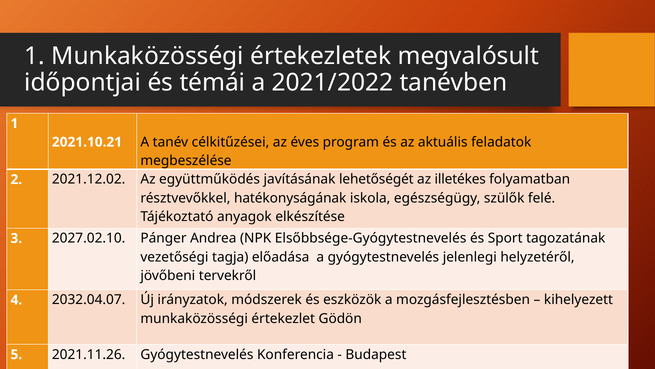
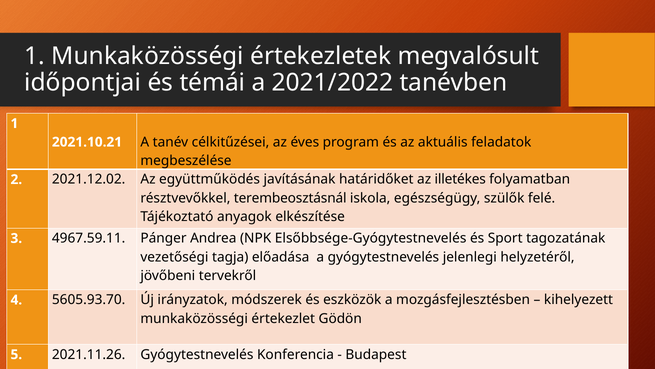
lehetőségét: lehetőségét -> határidőket (376, 179)
hatékonyságának: hatékonyságának -> terembeosztásnál (290, 198)
2027.02.10: 2027.02.10 -> 4967.59.11 (89, 238)
2032.04.07: 2032.04.07 -> 5605.93.70 (89, 299)
